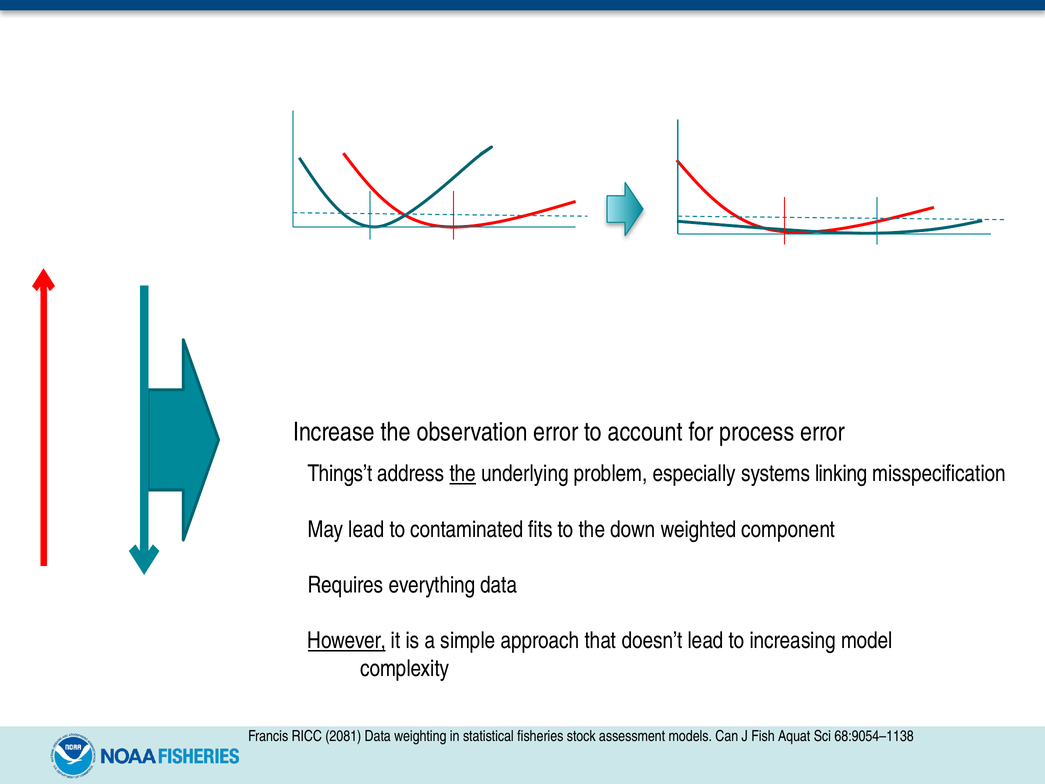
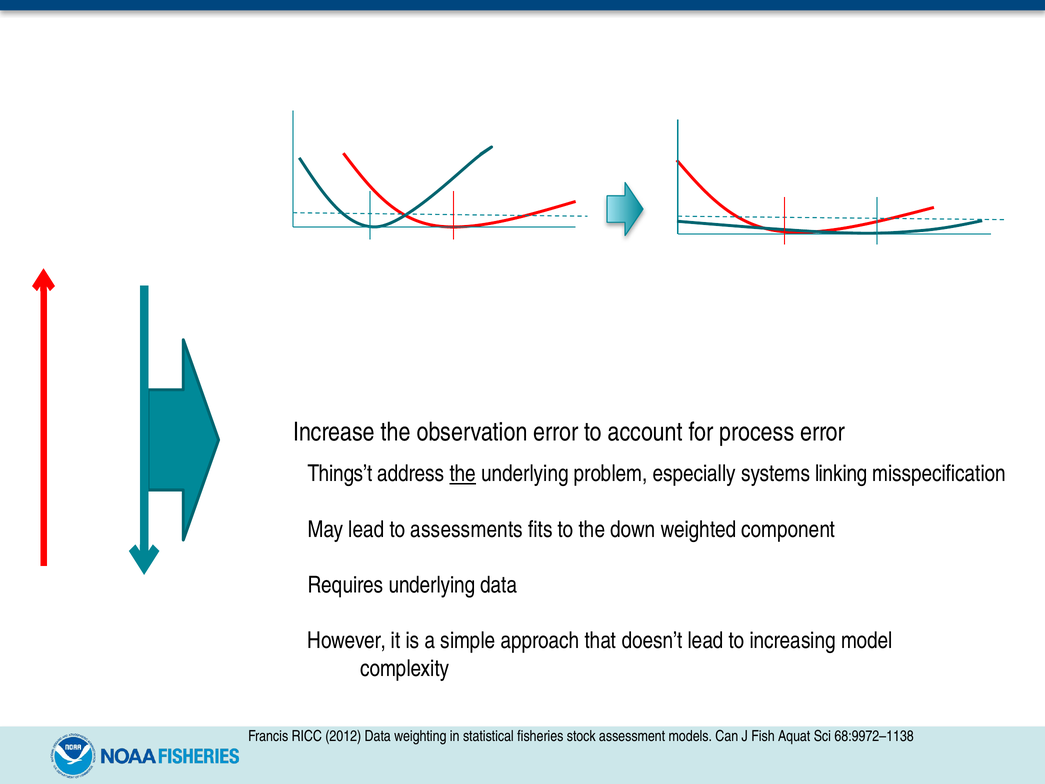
contaminated: contaminated -> assessments (467, 529)
Requires everything: everything -> underlying (432, 585)
However underline: present -> none (347, 641)
2081: 2081 -> 2012 (343, 736)
68:9054–1138: 68:9054–1138 -> 68:9972–1138 (874, 736)
